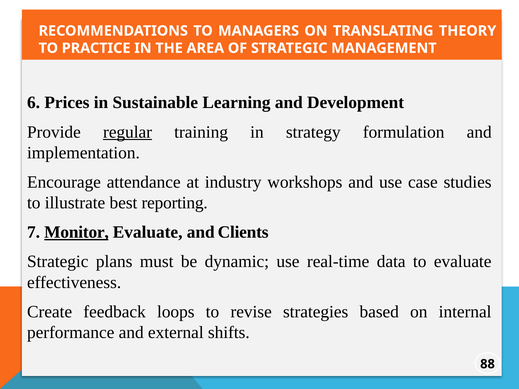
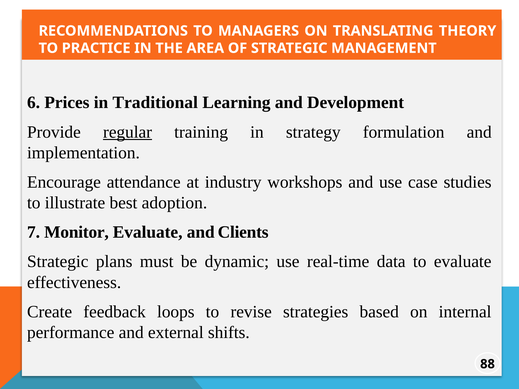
Sustainable: Sustainable -> Traditional (155, 103)
reporting: reporting -> adoption (175, 203)
Monitor underline: present -> none (77, 232)
